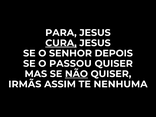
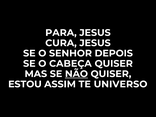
CURA underline: present -> none (61, 43)
PASSOU: PASSOU -> CABEÇA (70, 64)
IRMÃS: IRMÃS -> ESTOU (25, 84)
NENHUMA: NENHUMA -> UNIVERSO (121, 84)
